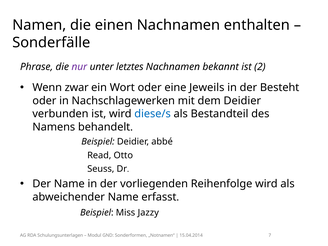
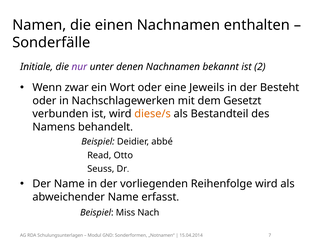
Phrase: Phrase -> Initiale (37, 67)
letztes: letztes -> denen (130, 67)
dem Deidier: Deidier -> Gesetzt (242, 101)
diese/s colour: blue -> orange (153, 114)
Jazzy: Jazzy -> Nach (148, 213)
